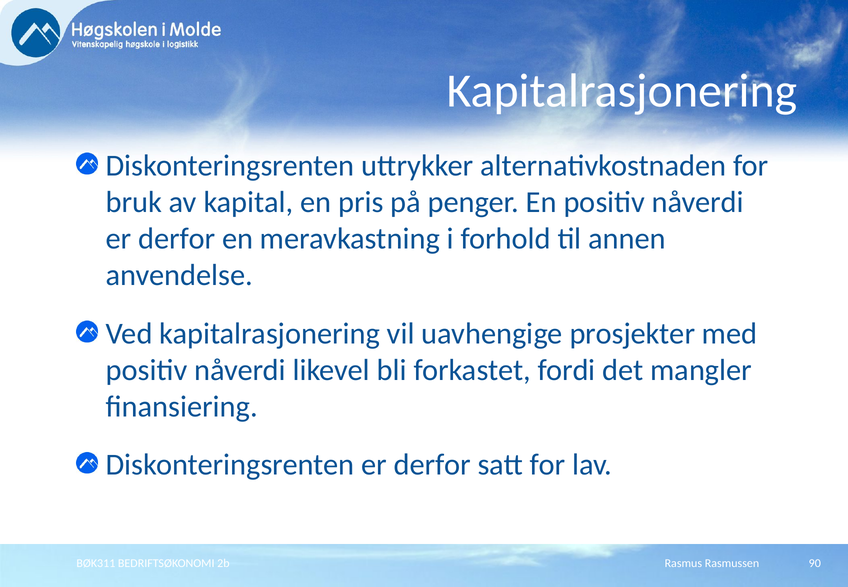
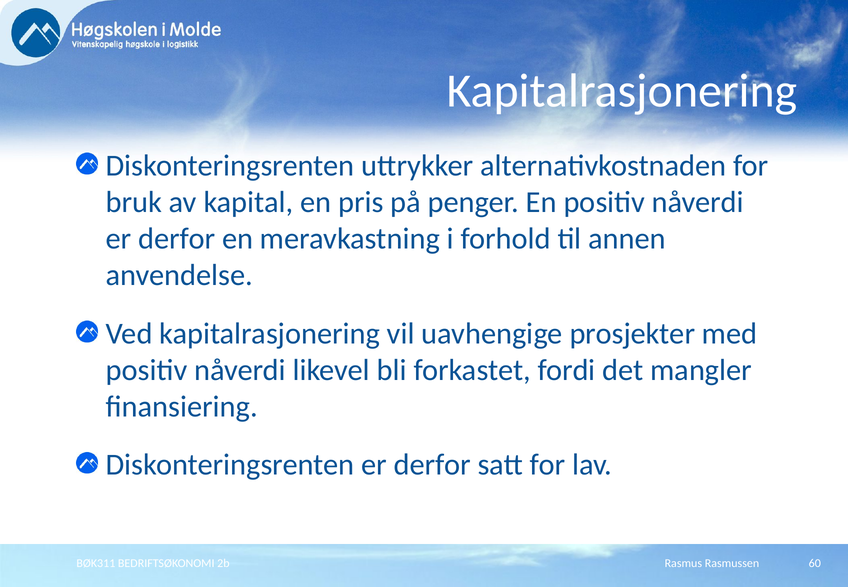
90: 90 -> 60 (815, 563)
